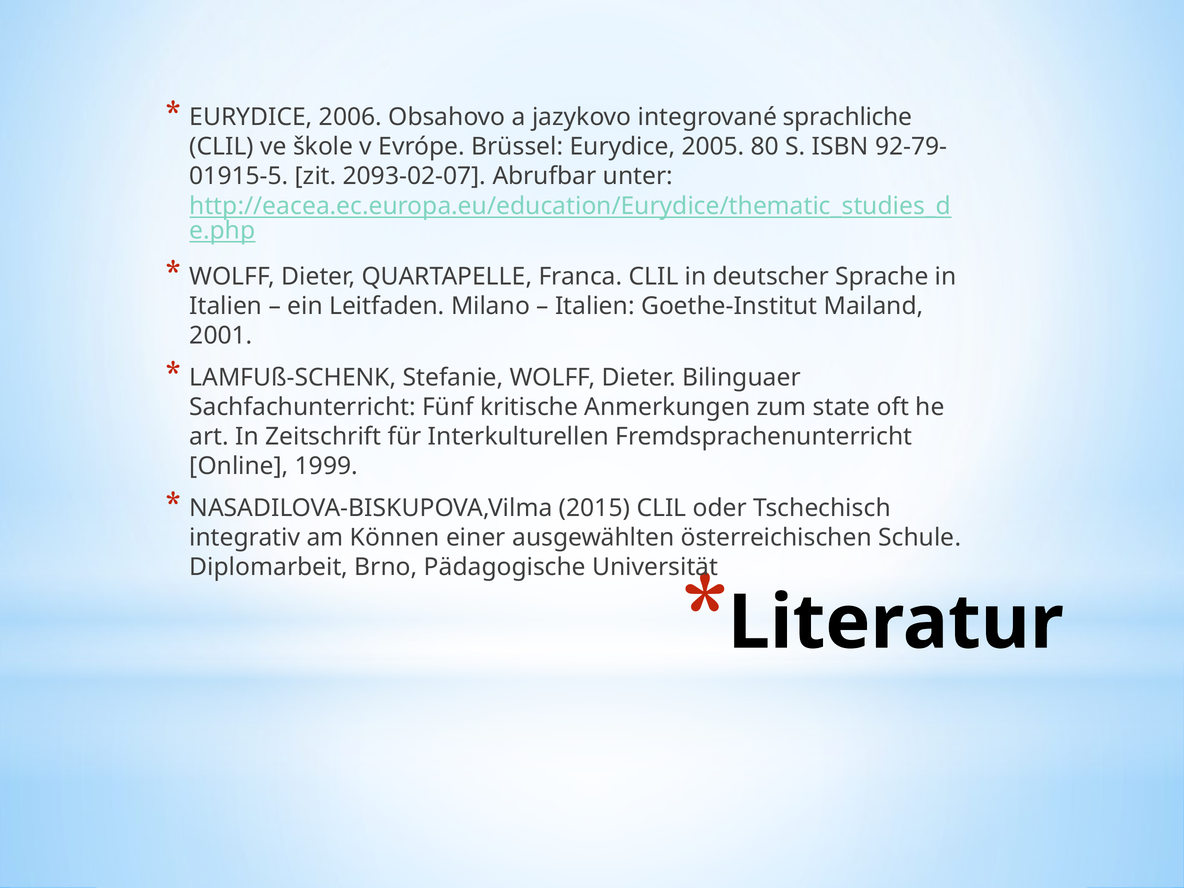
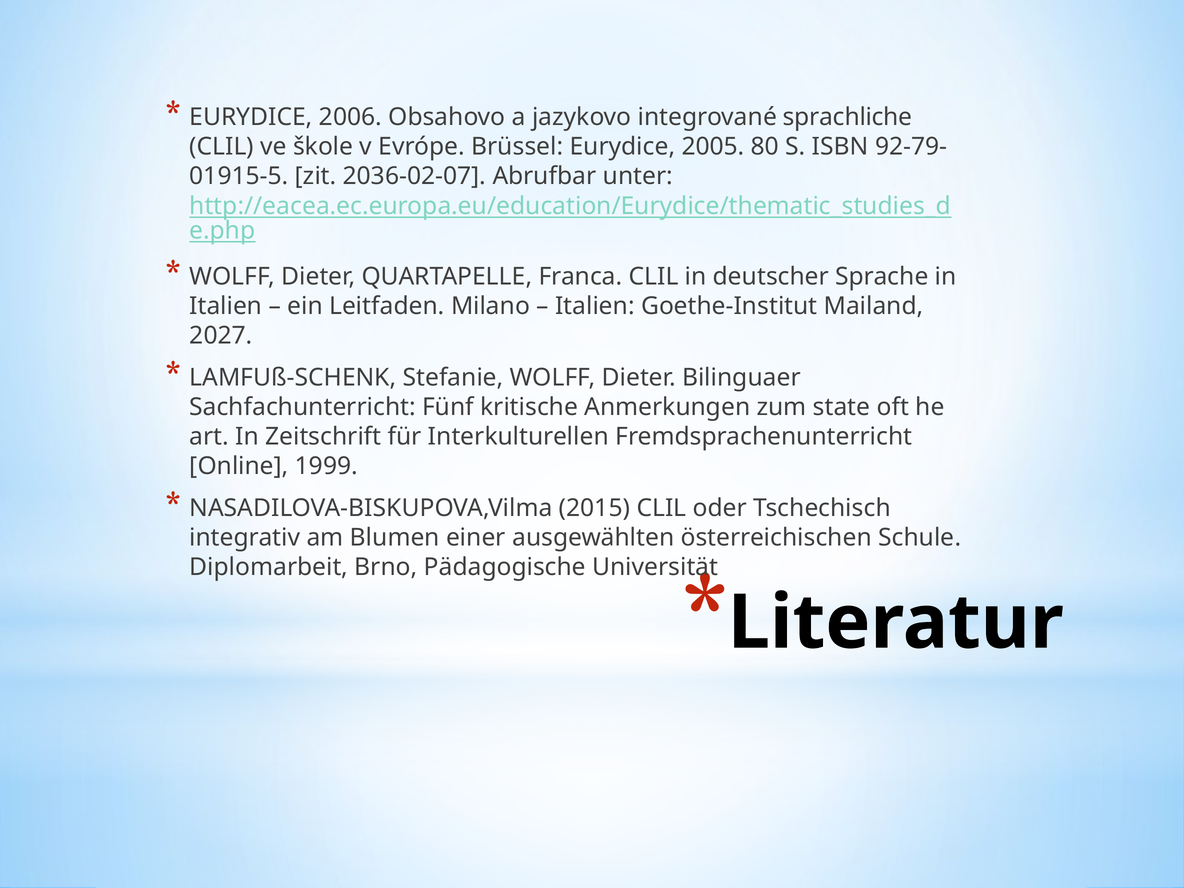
2093-02-07: 2093-02-07 -> 2036-02-07 (414, 176)
2001: 2001 -> 2027 (221, 336)
Können: Können -> Blumen (395, 538)
